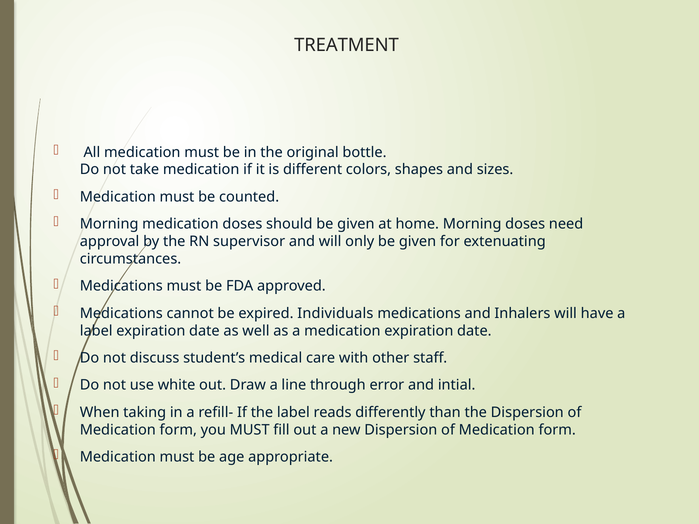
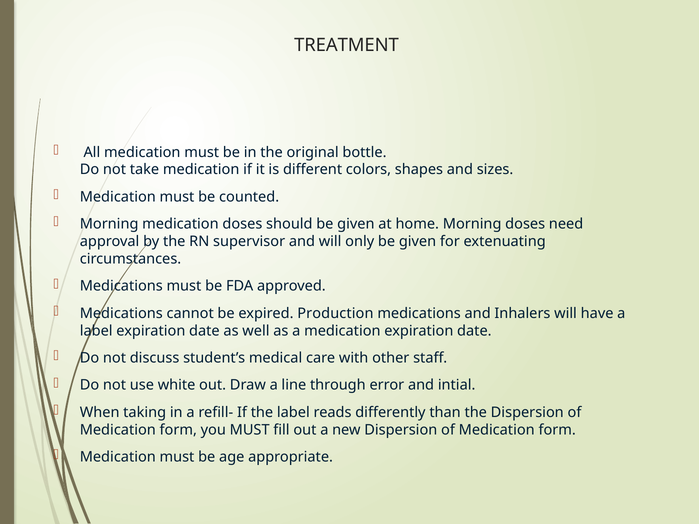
Individuals: Individuals -> Production (335, 313)
